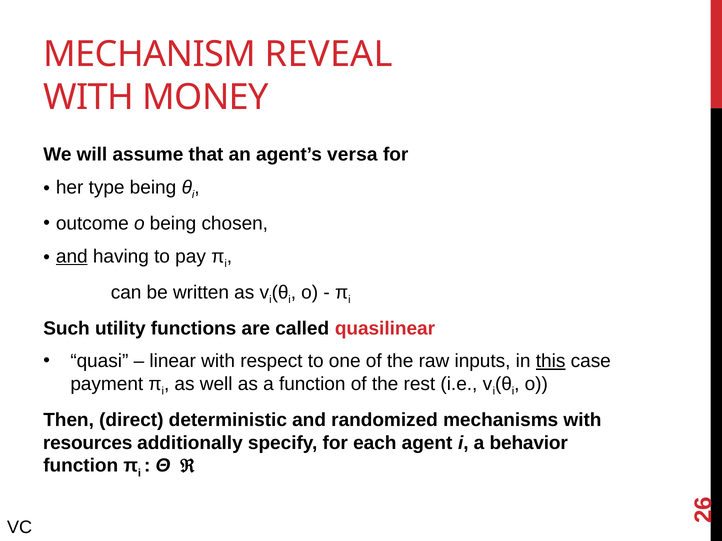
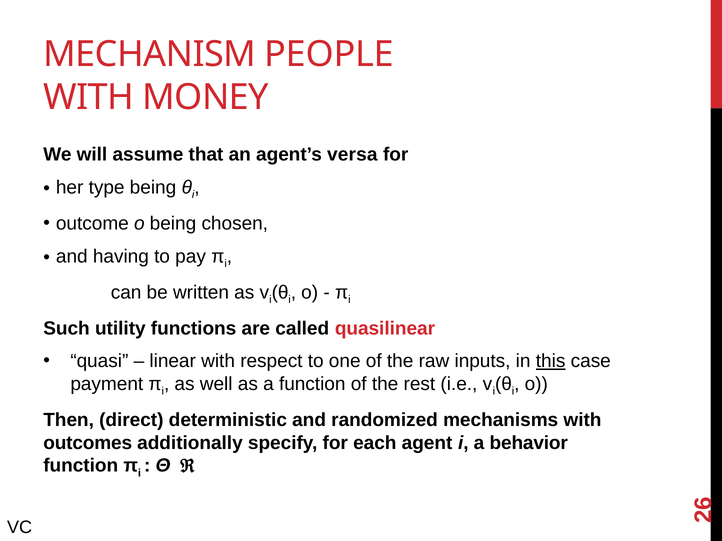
REVEAL: REVEAL -> PEOPLE (329, 54)
and underline: present -> none (72, 257)
resources: resources -> outcomes (88, 443)
